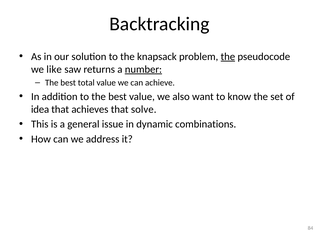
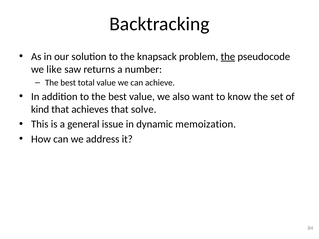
number underline: present -> none (143, 69)
idea: idea -> kind (40, 109)
combinations: combinations -> memoization (206, 124)
